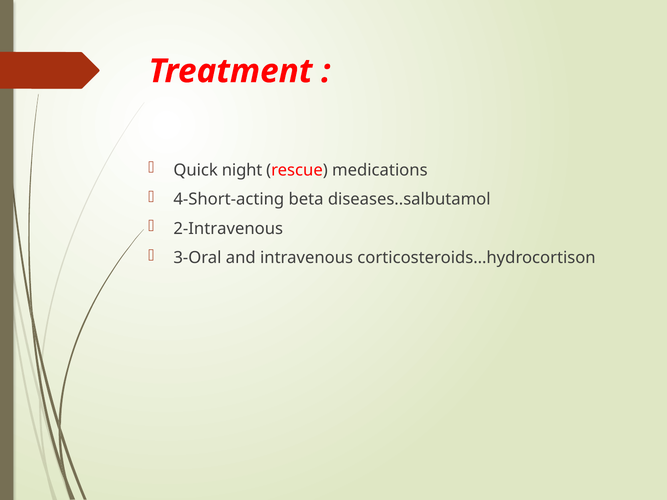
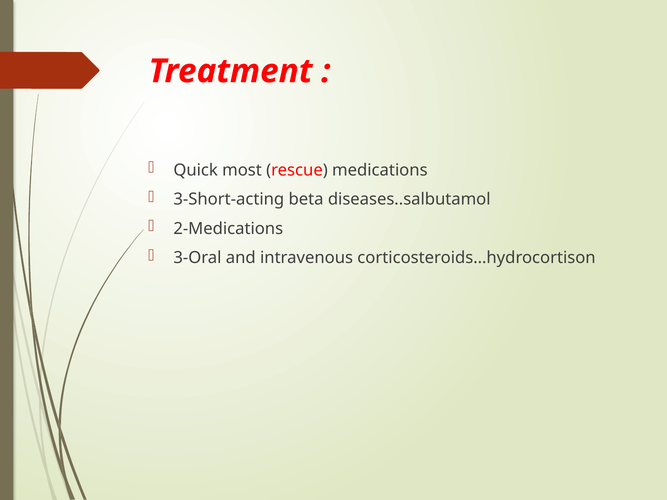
night: night -> most (242, 170)
4-Short-acting: 4-Short-acting -> 3-Short-acting (229, 199)
2-Intravenous: 2-Intravenous -> 2-Medications (228, 229)
